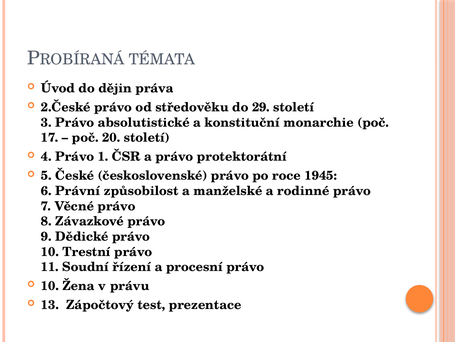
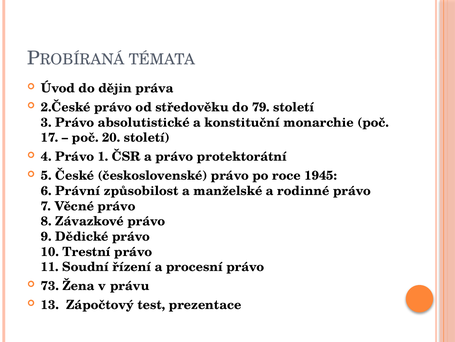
29: 29 -> 79 (261, 107)
10: 10 -> 73 (50, 285)
